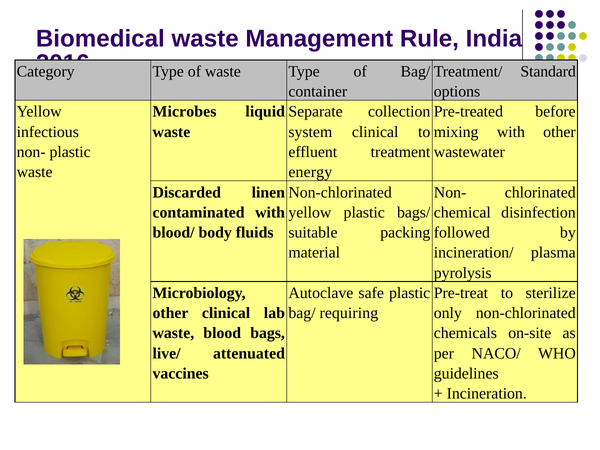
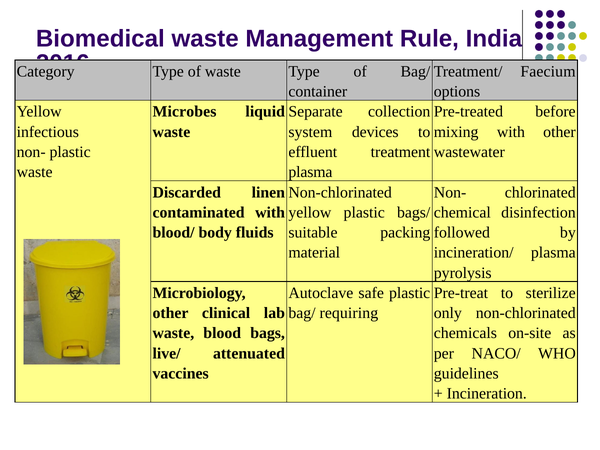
Standard: Standard -> Faecium (548, 72)
system clinical: clinical -> devices (375, 132)
energy: energy -> plasma (310, 172)
